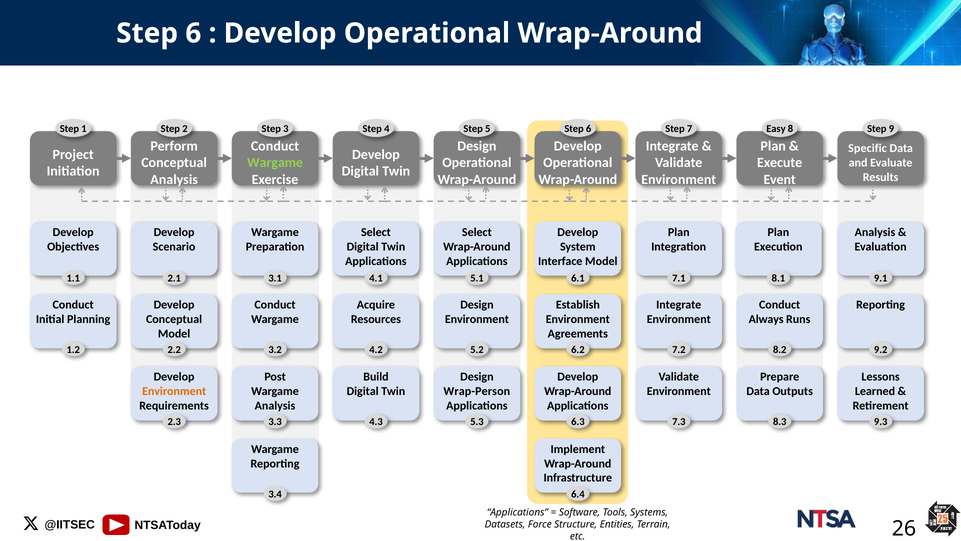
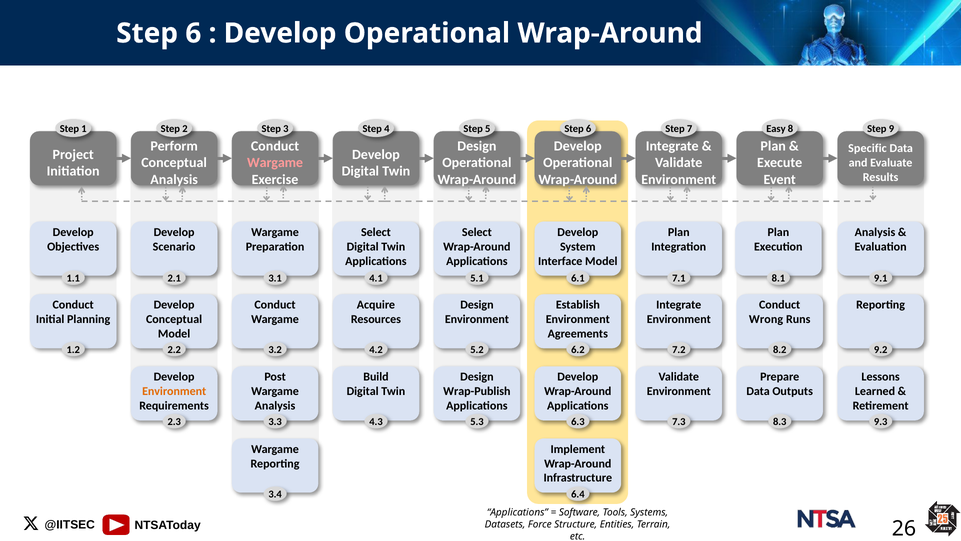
Wargame colour: light green -> pink (275, 163)
Always: Always -> Wrong (766, 319)
Wrap-Person: Wrap-Person -> Wrap-Publish (477, 391)
